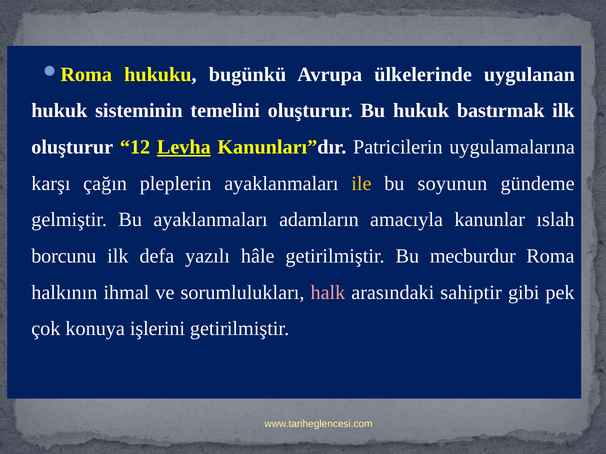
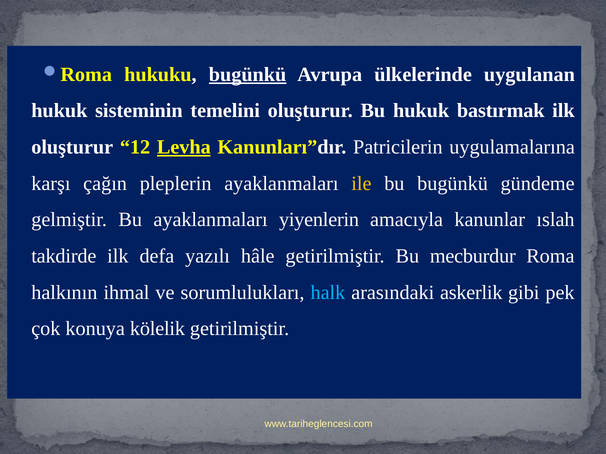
bugünkü underline: none -> present (248, 75)
bu soyunun: soyunun -> bugünkü (453, 184)
adamların: adamların -> yiyenlerin (319, 220)
borcunu: borcunu -> takdirde (64, 256)
halk colour: pink -> light blue (328, 293)
sahiptir: sahiptir -> askerlik (471, 293)
işlerini: işlerini -> kölelik (157, 329)
